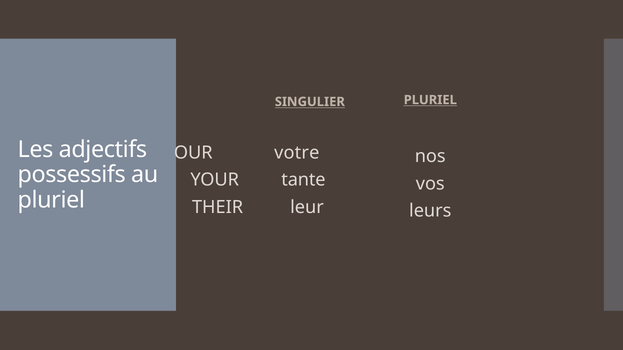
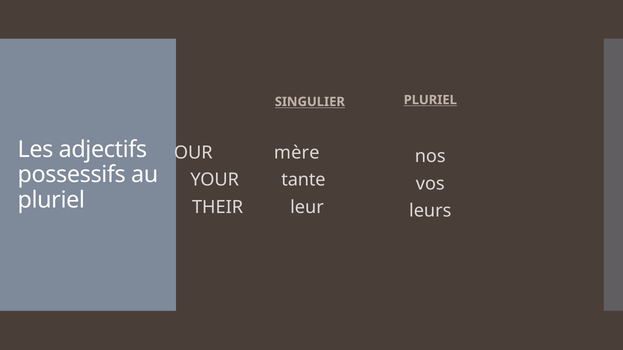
votre: votre -> mère (297, 153)
